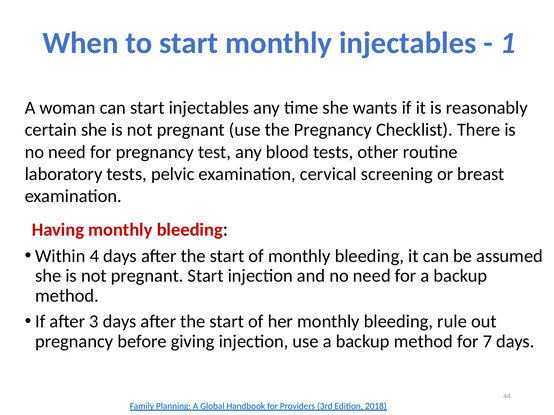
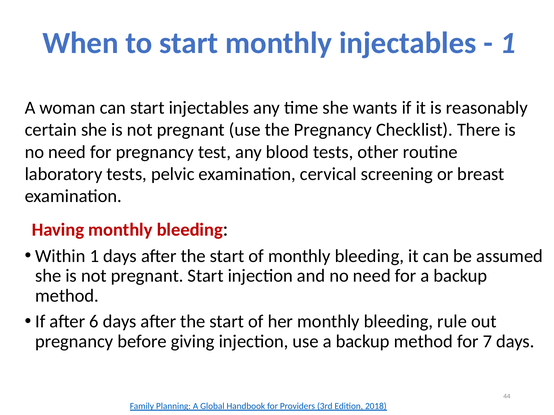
Within 4: 4 -> 1 (94, 256)
3: 3 -> 6 (94, 322)
